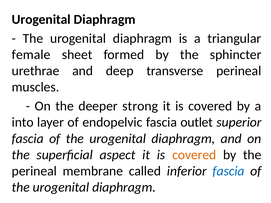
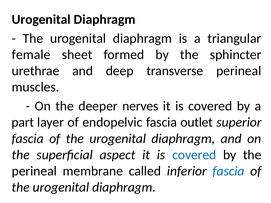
strong: strong -> nerves (140, 106)
into: into -> part (23, 122)
covered colour: orange -> blue (194, 155)
